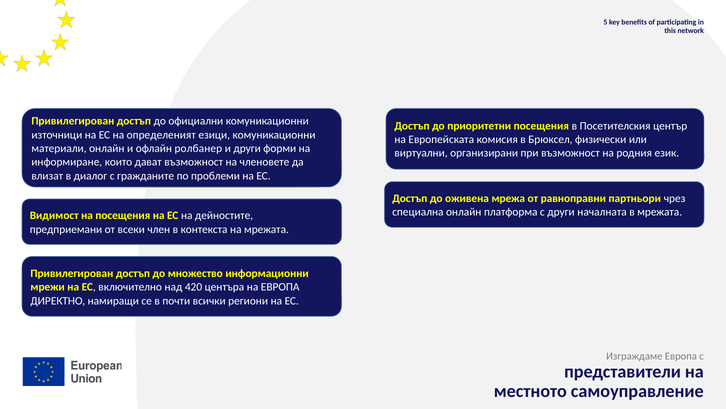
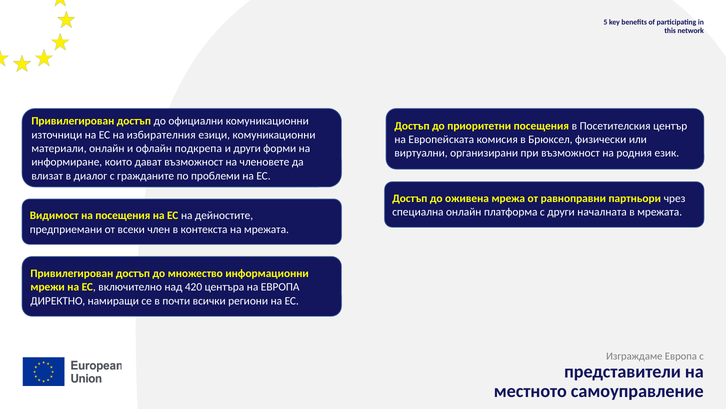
определеният: определеният -> избирателния (161, 135)
ролбанер: ролбанер -> подкрепа (198, 148)
